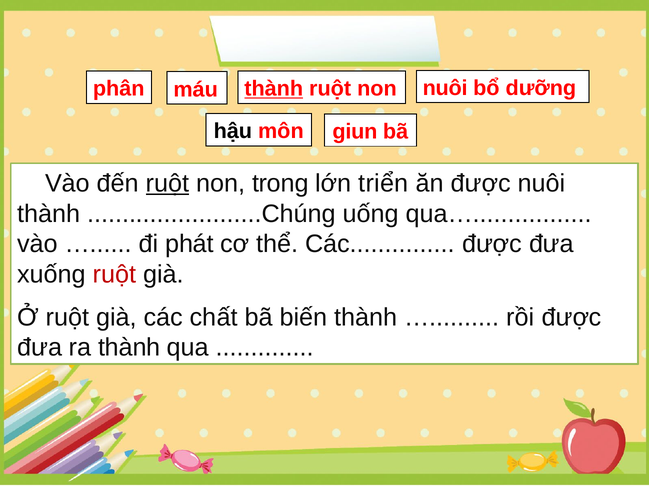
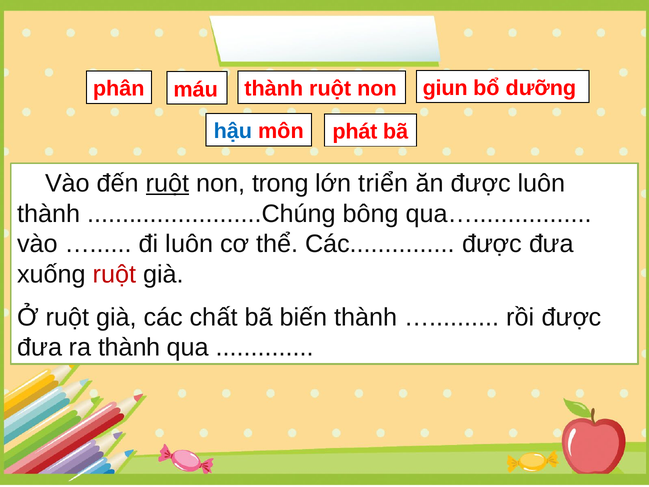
nuôi: nuôi -> giun (445, 88)
thành underline: present -> none (274, 89)
hậu colour: black -> blue (233, 131)
giun: giun -> phát (355, 132)
được nuôi: nuôi -> luôn (542, 183)
uống: uống -> bông (371, 214)
đi phát: phát -> luôn (189, 244)
